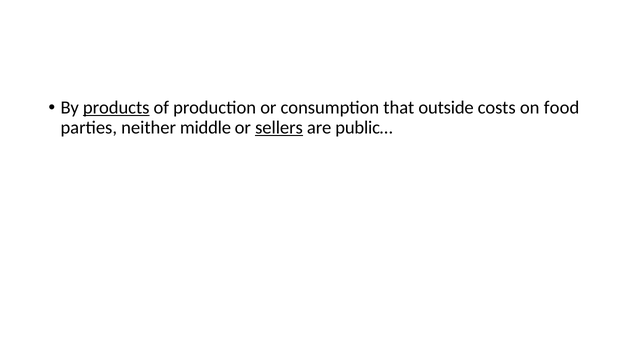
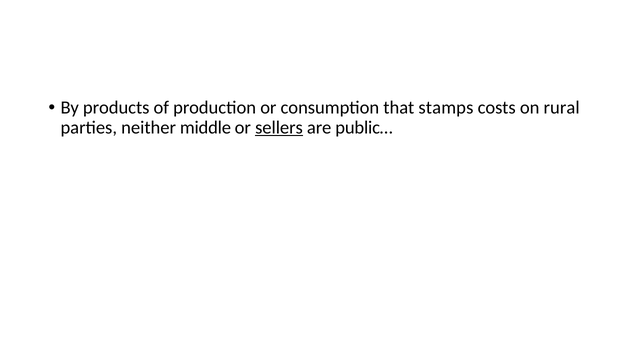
products underline: present -> none (116, 108)
outside: outside -> stamps (446, 108)
food: food -> rural (562, 108)
